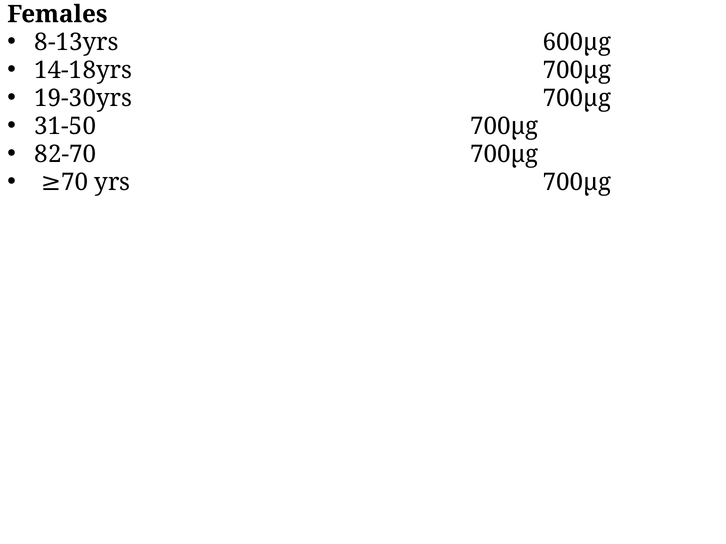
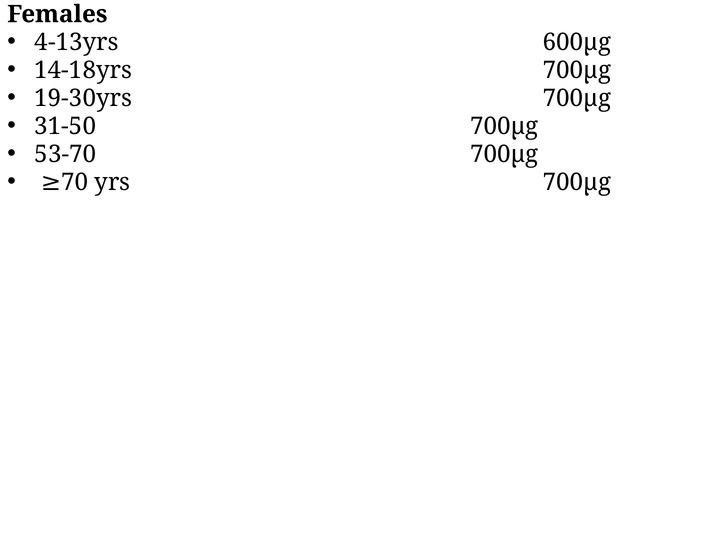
8-13yrs: 8-13yrs -> 4-13yrs (76, 42)
82-70: 82-70 -> 53-70 (65, 155)
